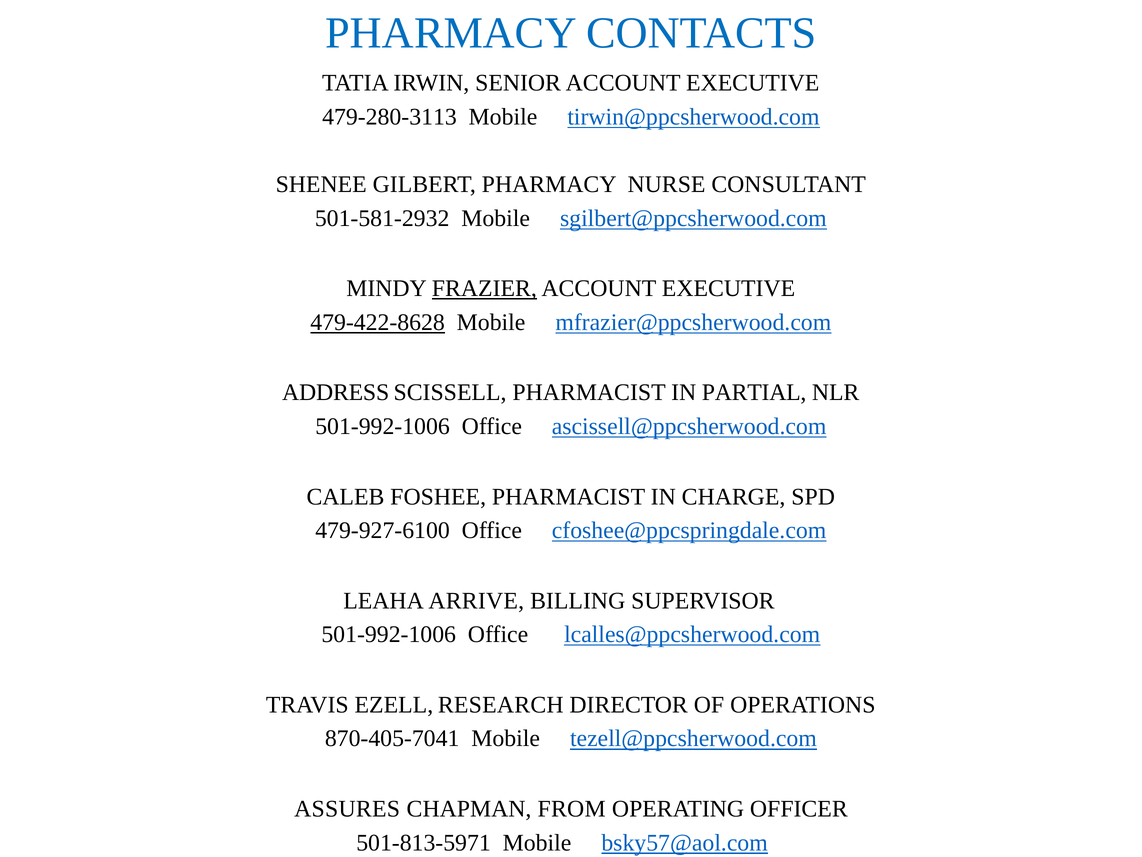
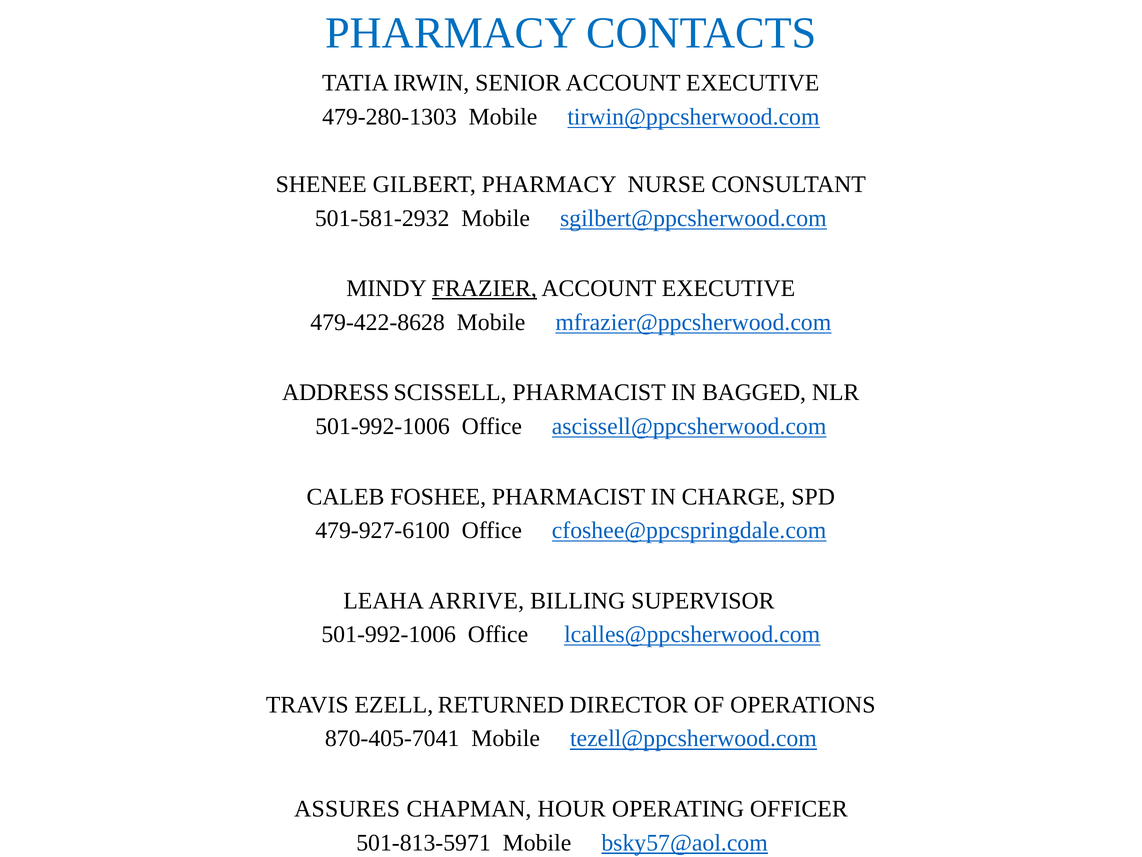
479-280-3113: 479-280-3113 -> 479-280-1303 (390, 117)
479-422-8628 underline: present -> none (378, 322)
PARTIAL: PARTIAL -> BAGGED (754, 392)
RESEARCH: RESEARCH -> RETURNED (501, 704)
FROM: FROM -> HOUR (572, 808)
